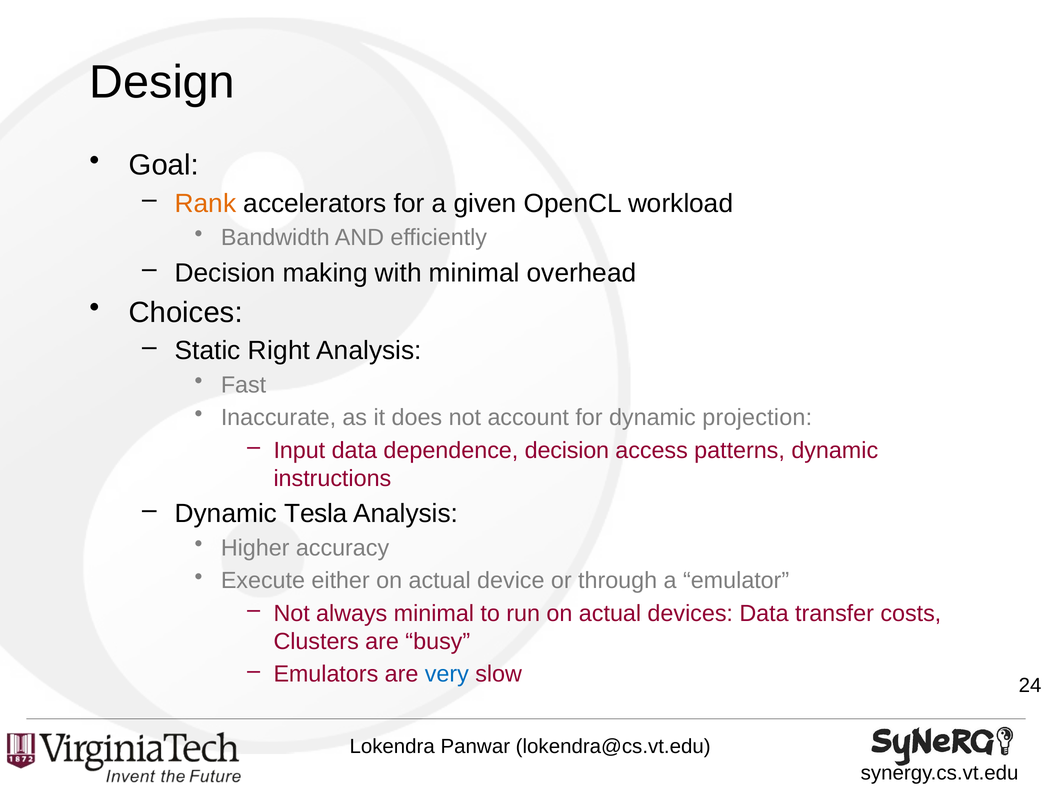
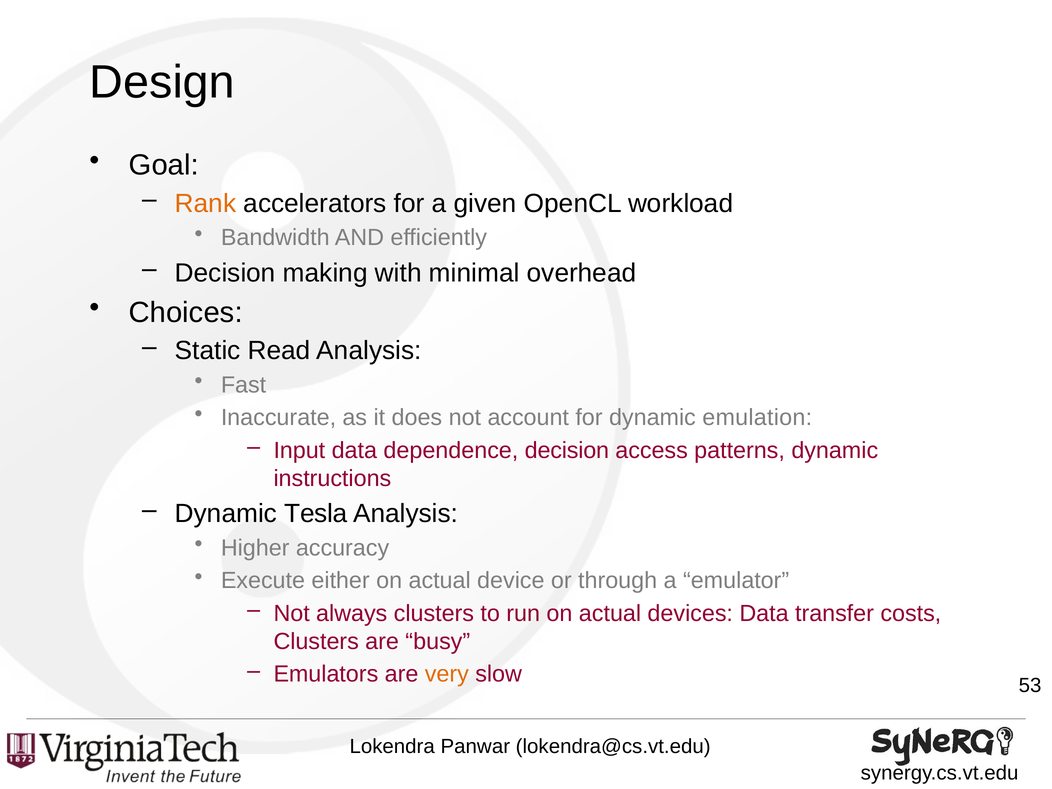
Right: Right -> Read (279, 351)
projection: projection -> emulation (757, 418)
always minimal: minimal -> clusters (434, 614)
very colour: blue -> orange (447, 674)
24: 24 -> 53 (1030, 685)
